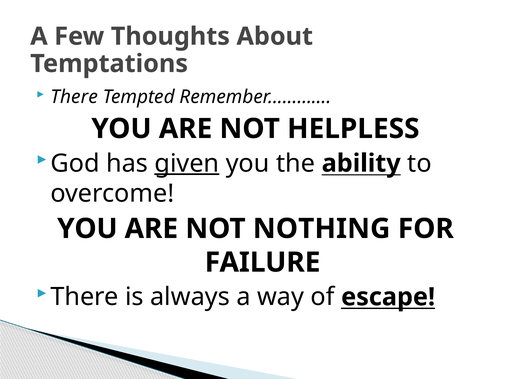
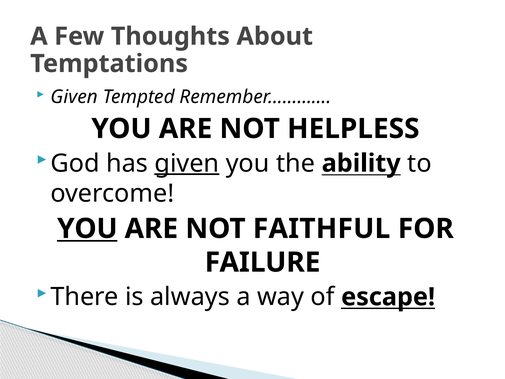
There: There -> Given (74, 97)
YOU underline: none -> present (87, 229)
NOTHING: NOTHING -> FAITHFUL (322, 229)
